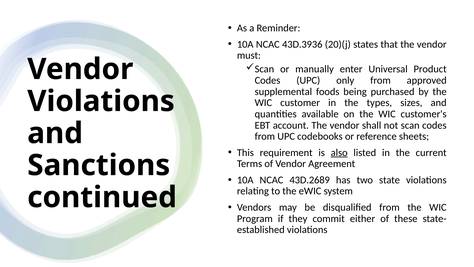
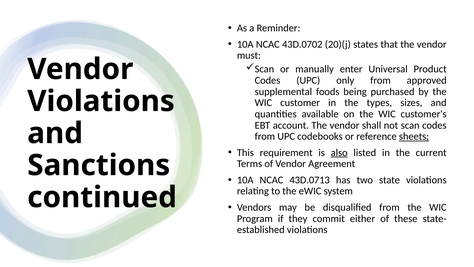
43D.3936: 43D.3936 -> 43D.0702 (302, 44)
sheets underline: none -> present (414, 136)
43D.2689: 43D.2689 -> 43D.0713 (310, 180)
